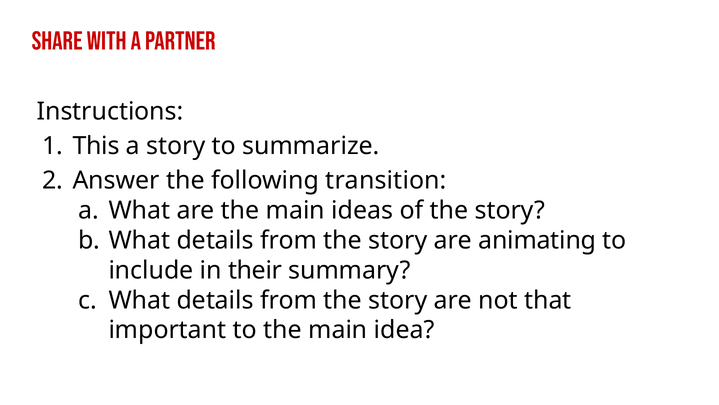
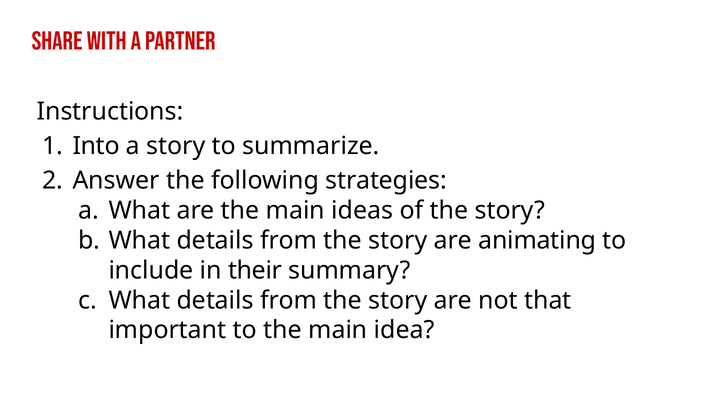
This: This -> Into (96, 146)
transition: transition -> strategies (386, 180)
